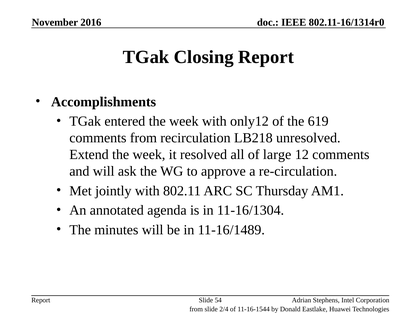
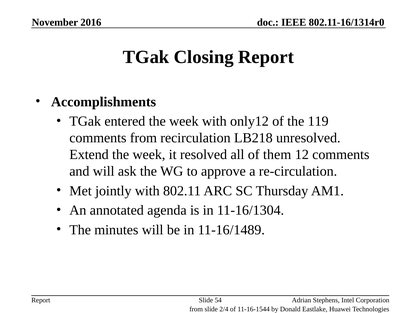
619: 619 -> 119 (318, 121)
large: large -> them (277, 155)
